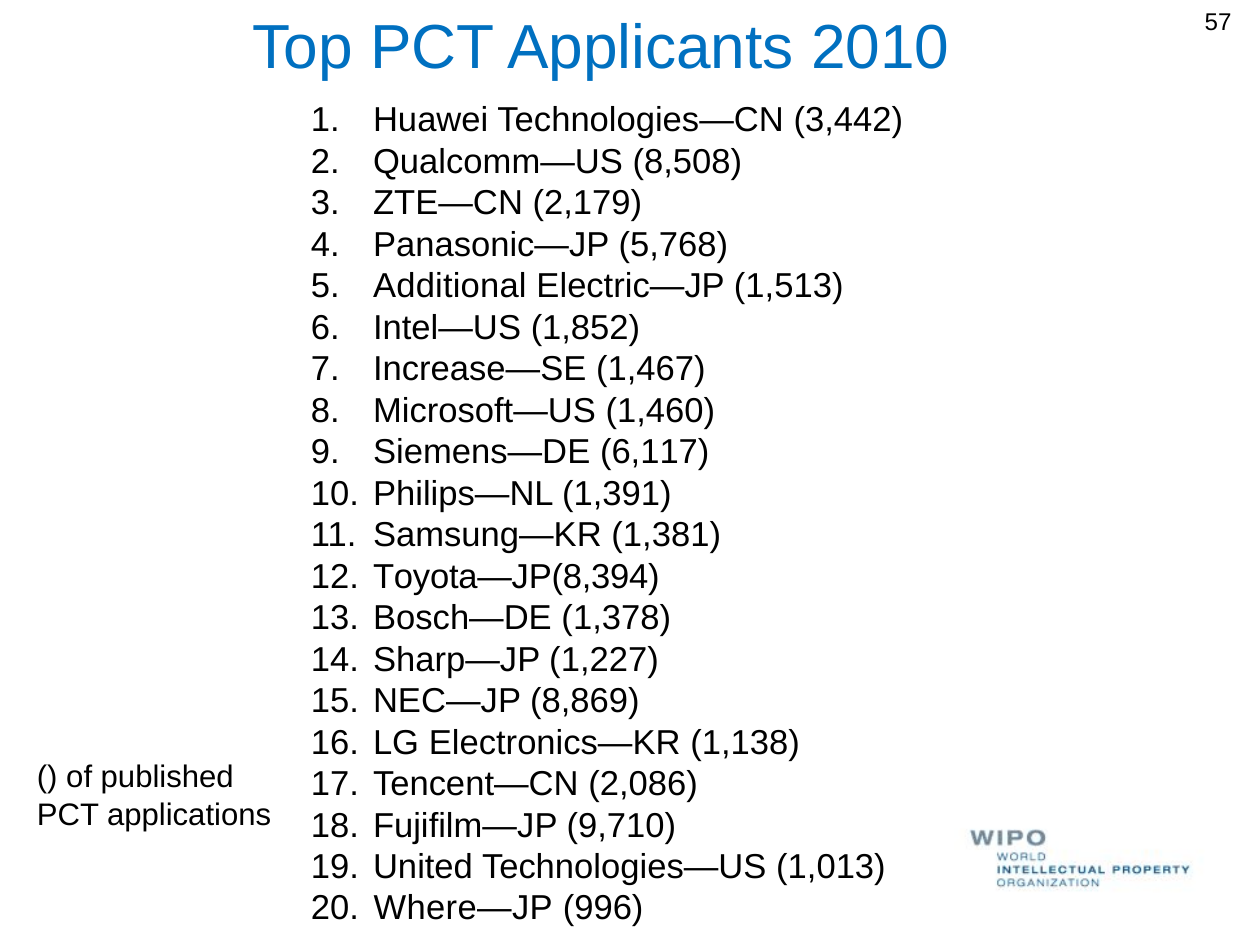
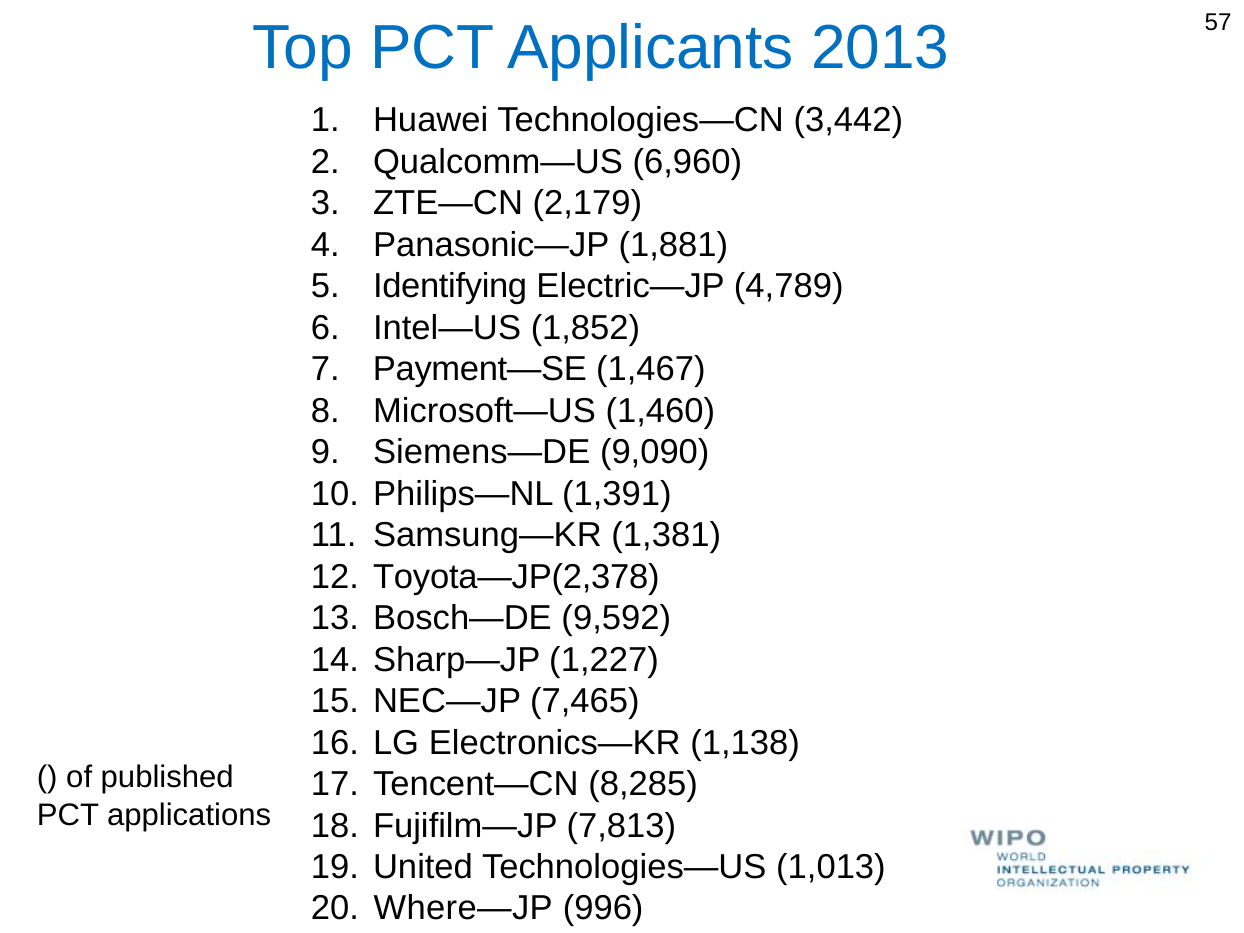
2010: 2010 -> 2013 (880, 48)
8,508: 8,508 -> 6,960 (687, 162)
5,768: 5,768 -> 1,881 (673, 245)
Additional: Additional -> Identifying (450, 286)
1,513: 1,513 -> 4,789 (789, 286)
Increase—SE: Increase—SE -> Payment—SE (480, 369)
6,117: 6,117 -> 9,090 (655, 452)
Toyota—JP(8,394: Toyota—JP(8,394 -> Toyota—JP(2,378 (516, 577)
1,378: 1,378 -> 9,592 (616, 618)
8,869: 8,869 -> 7,465 (585, 701)
2,086: 2,086 -> 8,285 (643, 784)
9,710: 9,710 -> 7,813 (621, 826)
